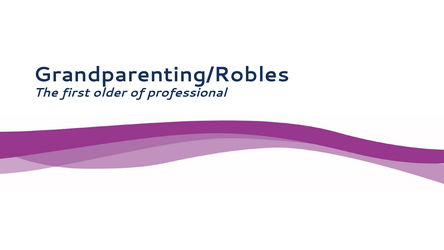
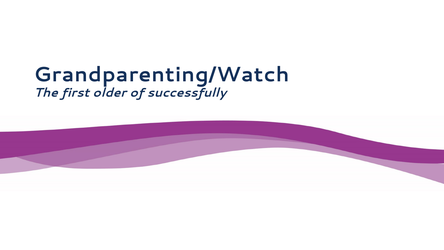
Grandparenting/Robles: Grandparenting/Robles -> Grandparenting/Watch (162, 75)
professional: professional -> successfully (187, 93)
